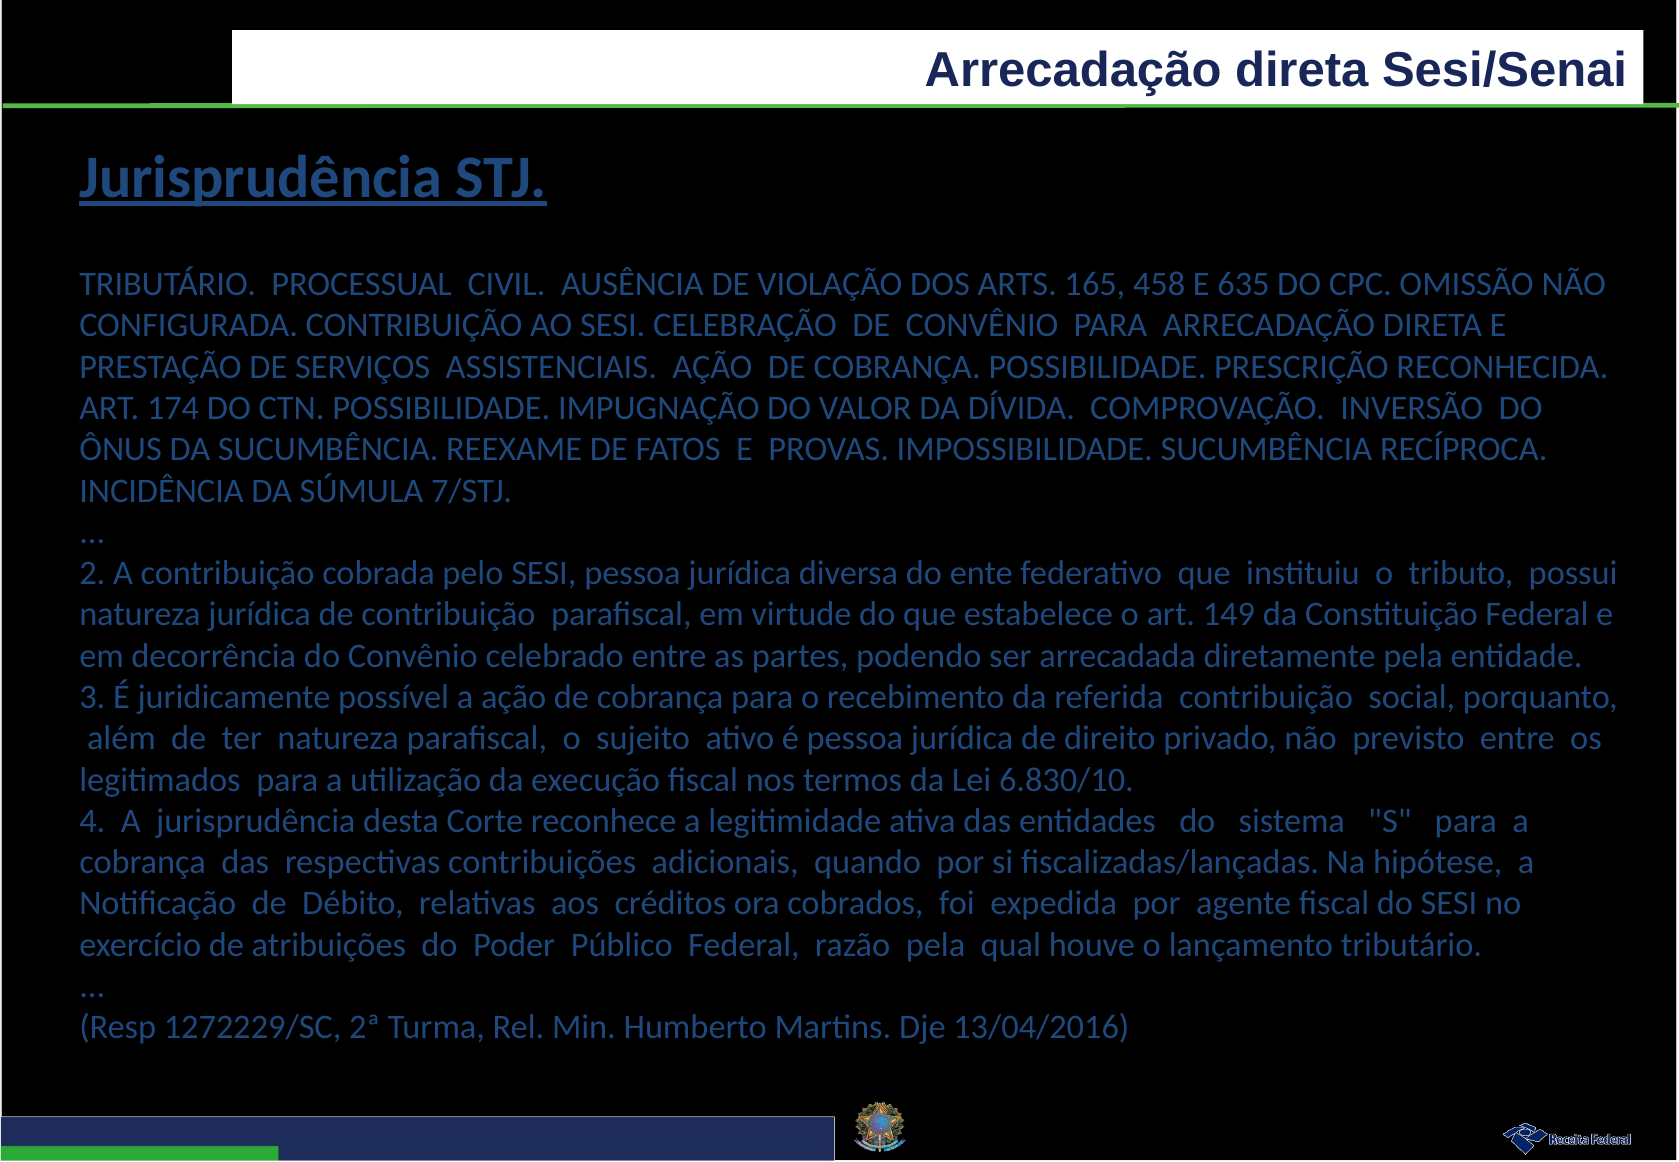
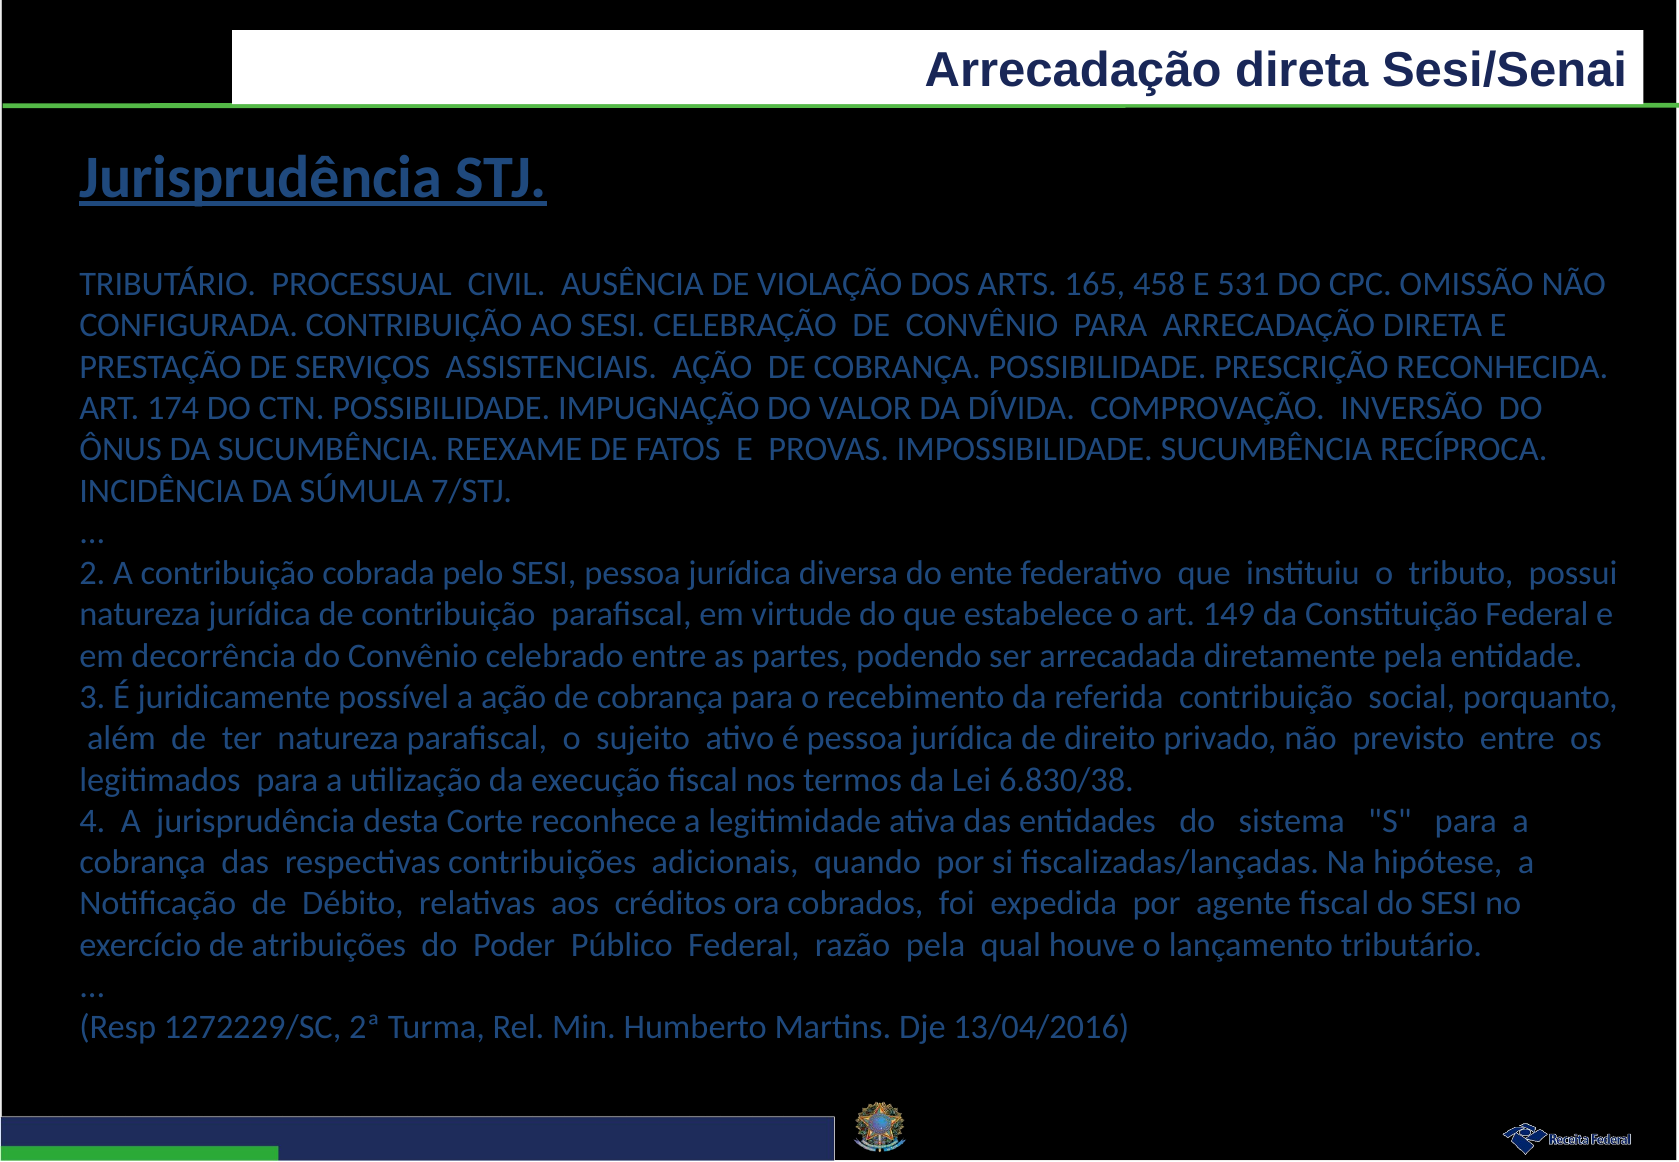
635: 635 -> 531 (1243, 284)
6.830/10: 6.830/10 -> 6.830/38 (1066, 780)
